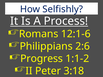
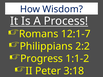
Selfishly: Selfishly -> Wisdom (63, 9)
12:1-6: 12:1-6 -> 12:1-7 (76, 34)
2:6: 2:6 -> 2:2 (83, 46)
